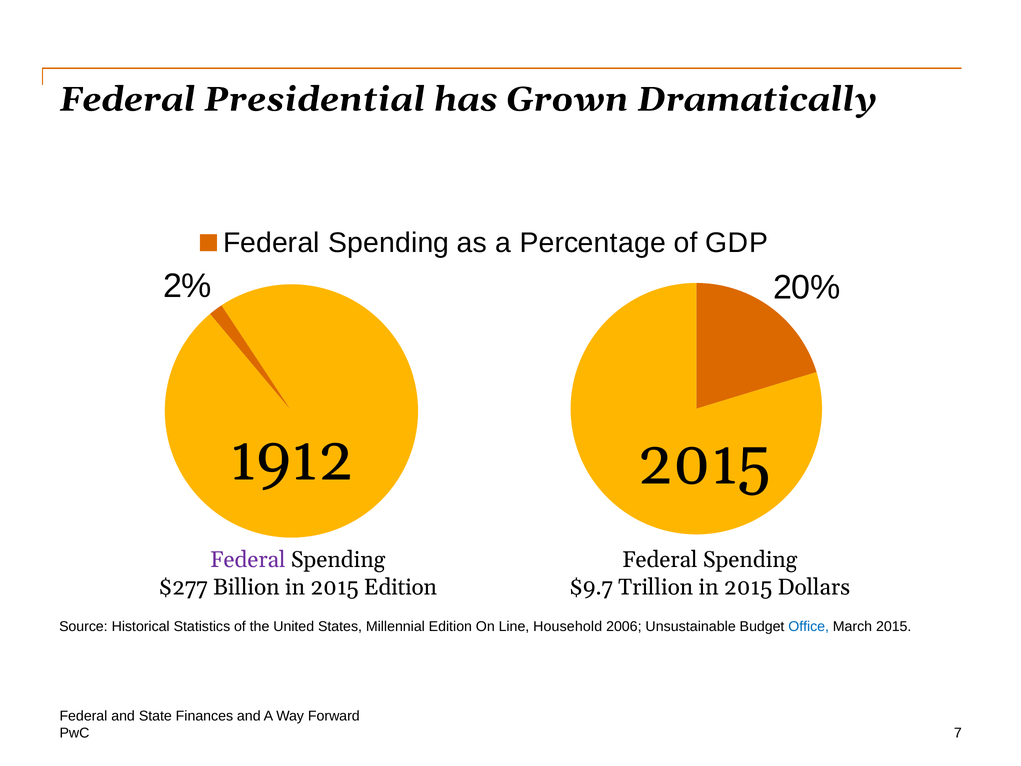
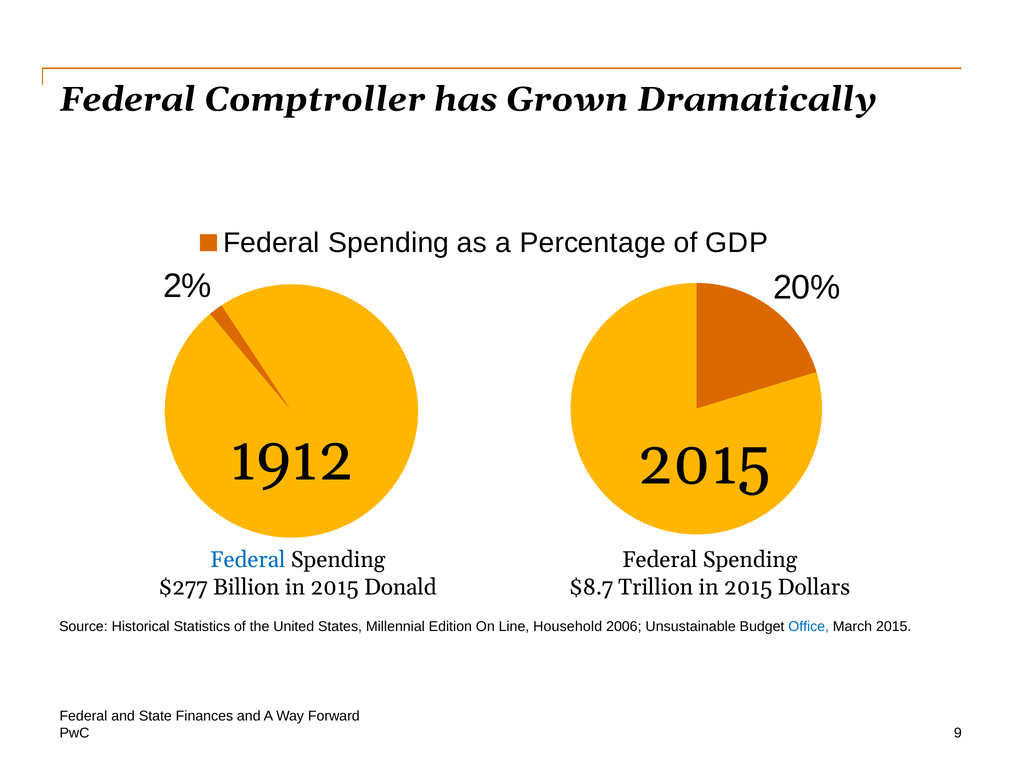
Presidential: Presidential -> Comptroller (315, 99)
Federal colour: purple -> blue (248, 560)
2015 Edition: Edition -> Donald (400, 587)
$9.7: $9.7 -> $8.7 (591, 587)
7: 7 -> 9 (958, 733)
